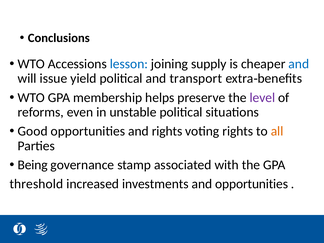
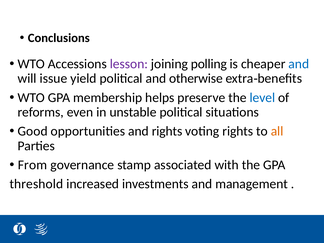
lesson colour: blue -> purple (129, 64)
supply: supply -> polling (209, 64)
transport: transport -> otherwise (196, 79)
level colour: purple -> blue (262, 98)
Being: Being -> From (32, 165)
and opportunities: opportunities -> management (252, 184)
